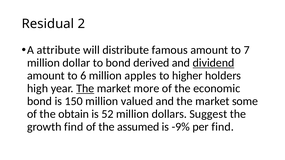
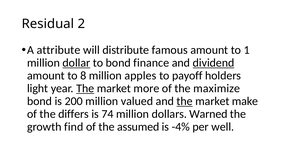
7: 7 -> 1 (247, 50)
dollar underline: none -> present (76, 63)
derived: derived -> finance (151, 63)
6: 6 -> 8 (83, 76)
higher: higher -> payoff (187, 76)
high: high -> light (38, 89)
economic: economic -> maximize (217, 89)
150: 150 -> 200 (74, 101)
the underline: none -> present (185, 101)
some: some -> make (245, 101)
obtain: obtain -> differs (74, 114)
52: 52 -> 74 (107, 114)
Suggest: Suggest -> Warned (208, 114)
-9%: -9% -> -4% (181, 127)
per find: find -> well (223, 127)
